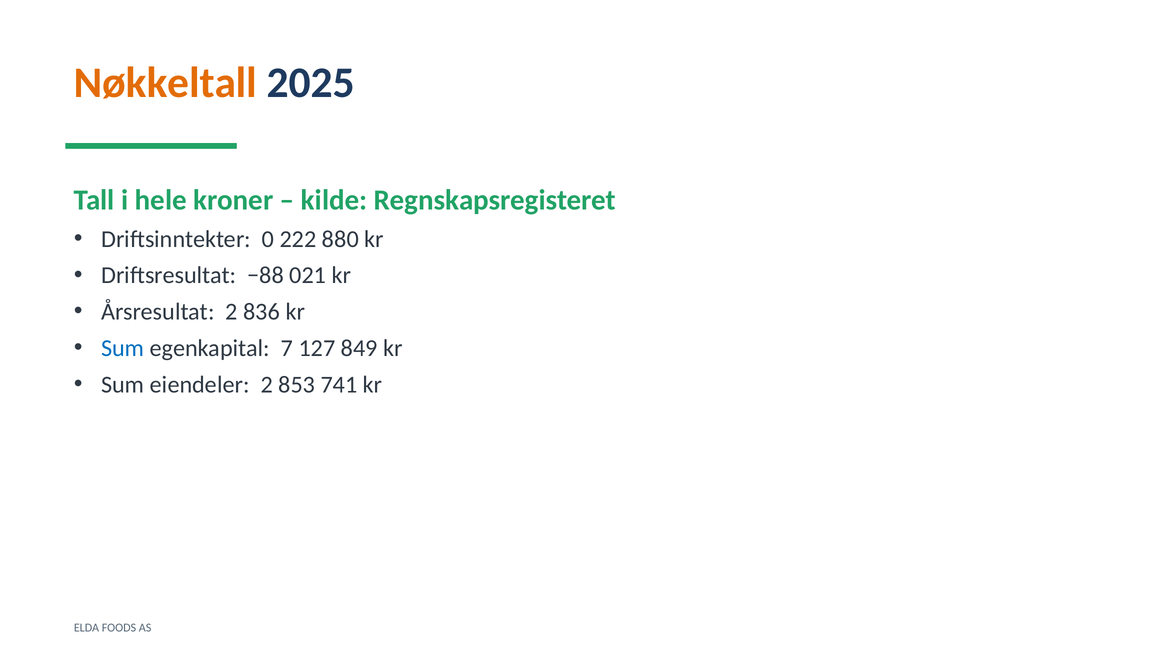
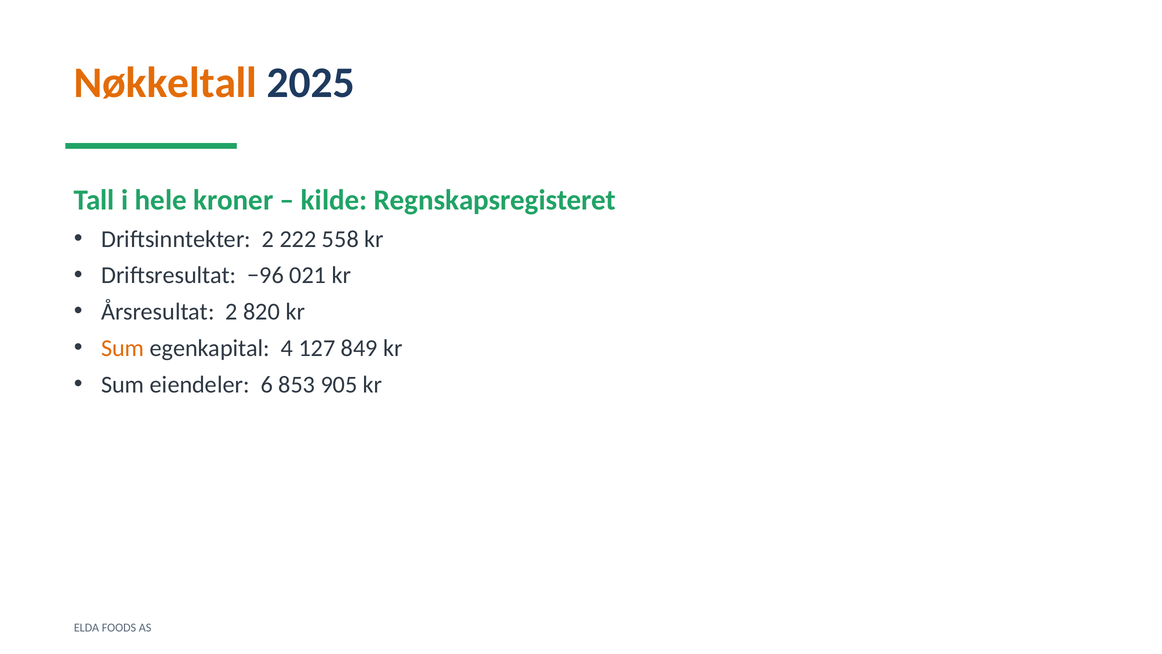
Driftsinntekter 0: 0 -> 2 (268, 239)
880: 880 -> 558 (340, 239)
−88: −88 -> −96 (266, 275)
836: 836 -> 820 (262, 312)
Sum colour: blue -> orange (123, 348)
7: 7 -> 4 (287, 348)
eiendeler 2: 2 -> 6 (267, 384)
741: 741 -> 905 (339, 384)
